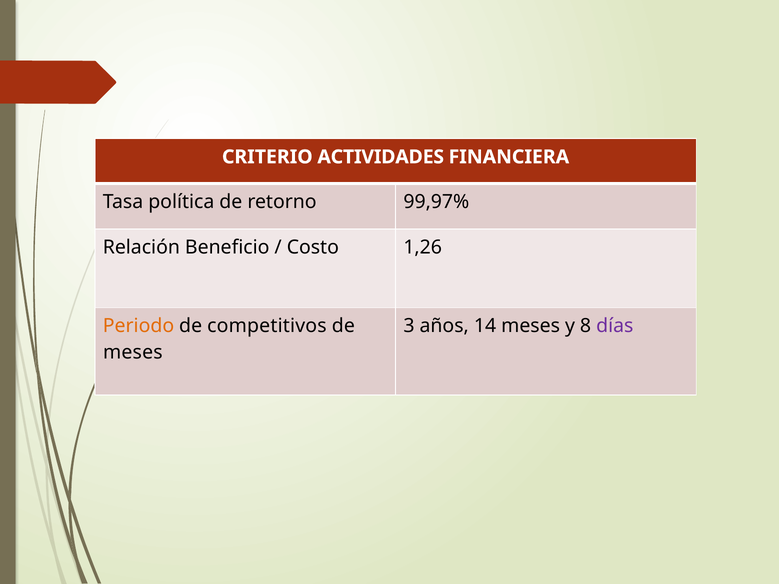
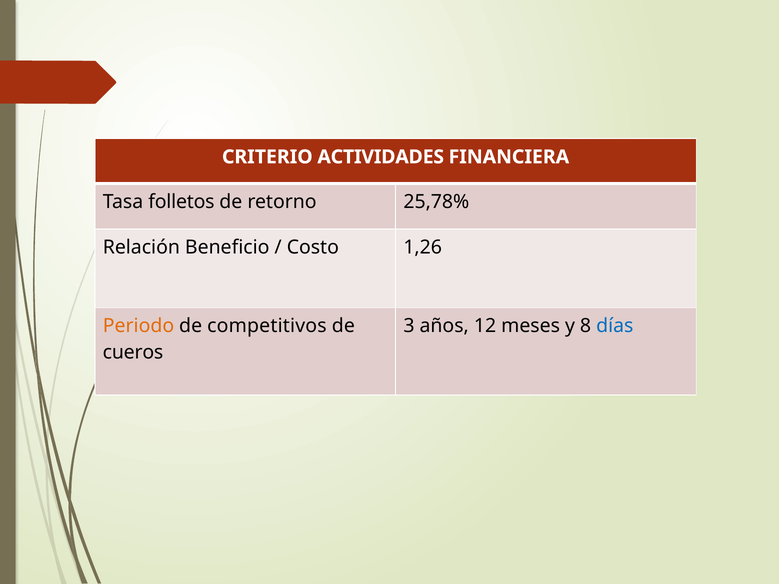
política: política -> folletos (181, 202)
99,97%: 99,97% -> 25,78% (436, 202)
14: 14 -> 12 (485, 326)
días colour: purple -> blue (615, 326)
meses: meses -> cueros (133, 353)
